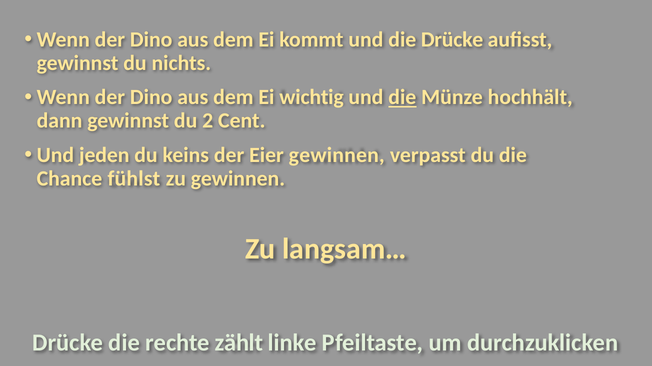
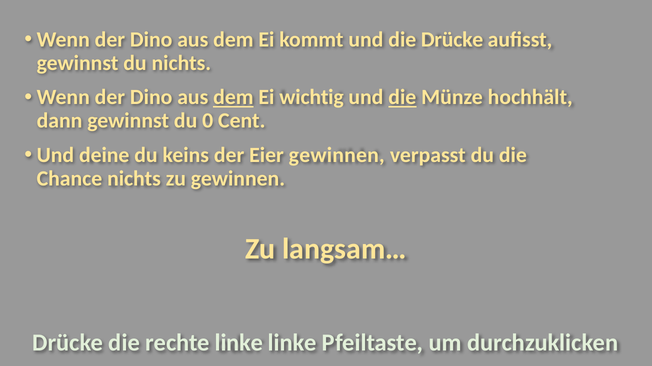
dem underline: none -> present (233, 97)
2: 2 -> 0 (208, 121)
jeden: jeden -> deine (104, 155)
Chance fühlst: fühlst -> nichts (134, 179)
rechte zählt: zählt -> linke (239, 344)
